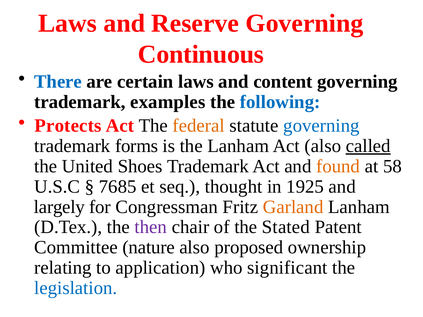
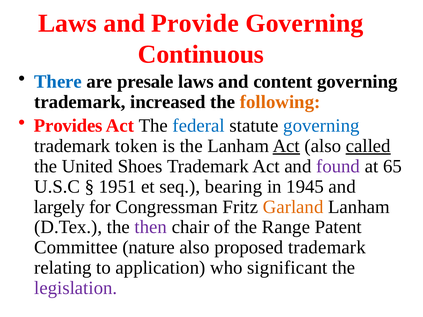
Reserve: Reserve -> Provide (195, 23)
certain: certain -> presale (145, 82)
examples: examples -> increased (168, 102)
following colour: blue -> orange (280, 102)
Protects: Protects -> Provides (68, 126)
federal colour: orange -> blue (199, 126)
forms: forms -> token (136, 146)
Act underline: none -> present (286, 146)
found colour: orange -> purple (338, 166)
58: 58 -> 65 (392, 166)
7685: 7685 -> 1951 (118, 187)
thought: thought -> bearing (234, 187)
1925: 1925 -> 1945 (305, 187)
Stated: Stated -> Range (286, 227)
proposed ownership: ownership -> trademark (327, 248)
legislation colour: blue -> purple (76, 288)
